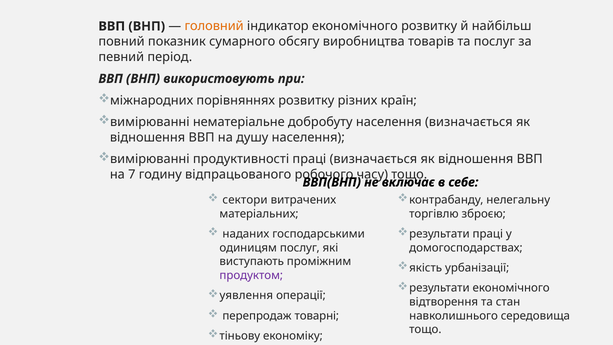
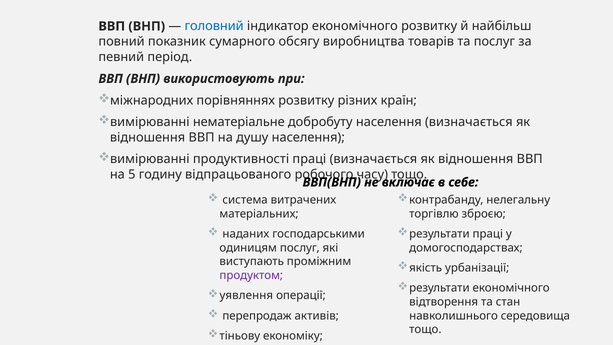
головний colour: orange -> blue (214, 26)
7: 7 -> 5 (132, 174)
сектори: сектори -> система (245, 200)
товарні: товарні -> активів (317, 316)
